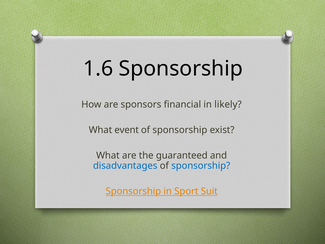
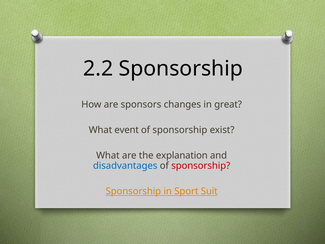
1.6: 1.6 -> 2.2 (98, 69)
financial: financial -> changes (182, 104)
likely: likely -> great (228, 104)
guaranteed: guaranteed -> explanation (182, 155)
sponsorship colour: blue -> red (201, 166)
